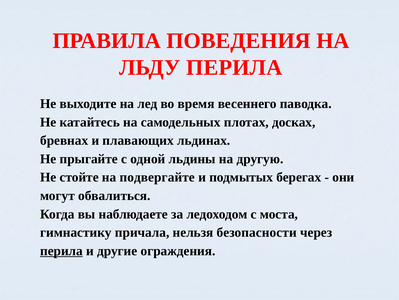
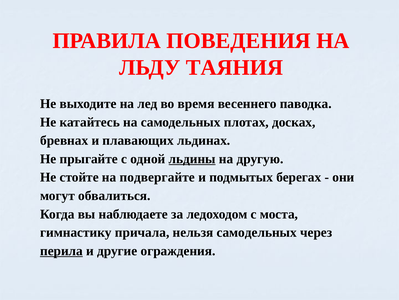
ЛЬДУ ПЕРИЛА: ПЕРИЛА -> ТАЯНИЯ (234, 67)
льдины underline: none -> present (192, 159)
нельзя безопасности: безопасности -> самодельных (257, 232)
